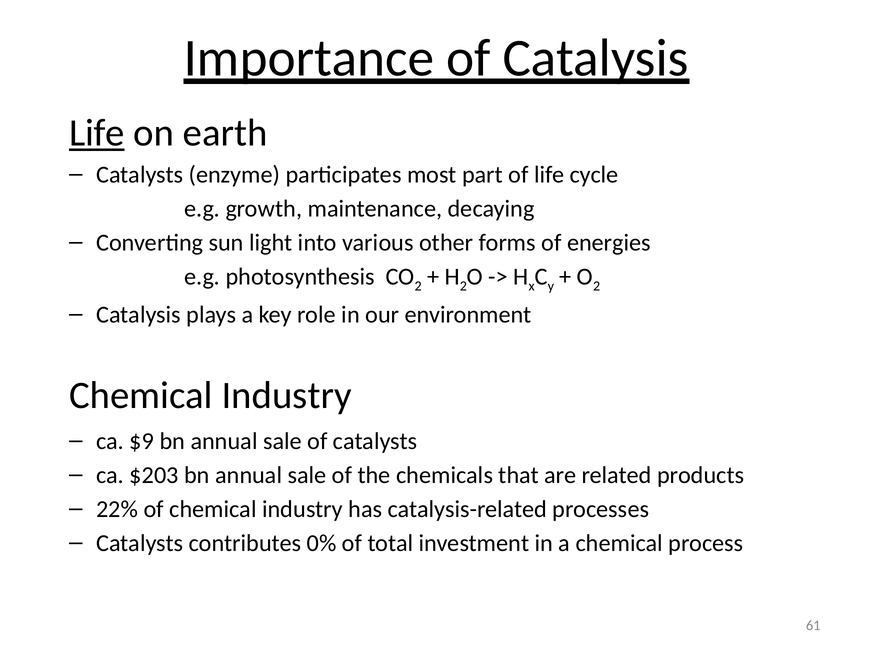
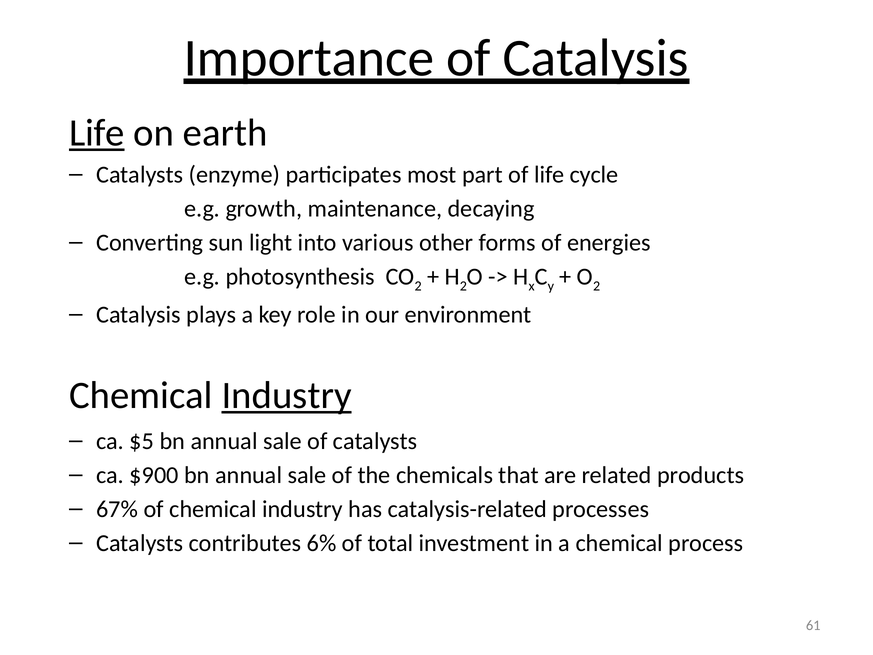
Industry underline: none -> present (287, 395)
$9: $9 -> $5 (142, 441)
$203: $203 -> $900 (154, 475)
22%: 22% -> 67% (117, 509)
0%: 0% -> 6% (322, 543)
